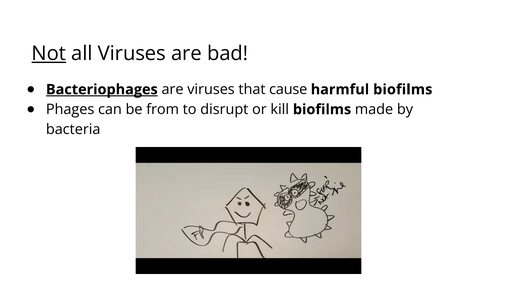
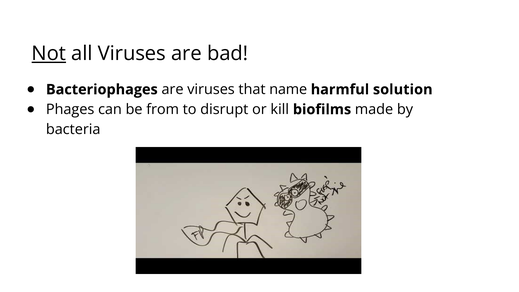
Bacteriophages underline: present -> none (102, 90)
cause: cause -> name (288, 90)
harmful biofilms: biofilms -> solution (403, 90)
